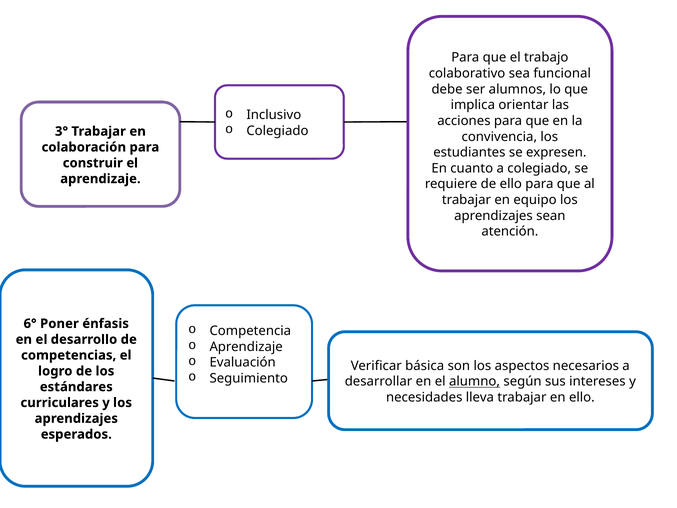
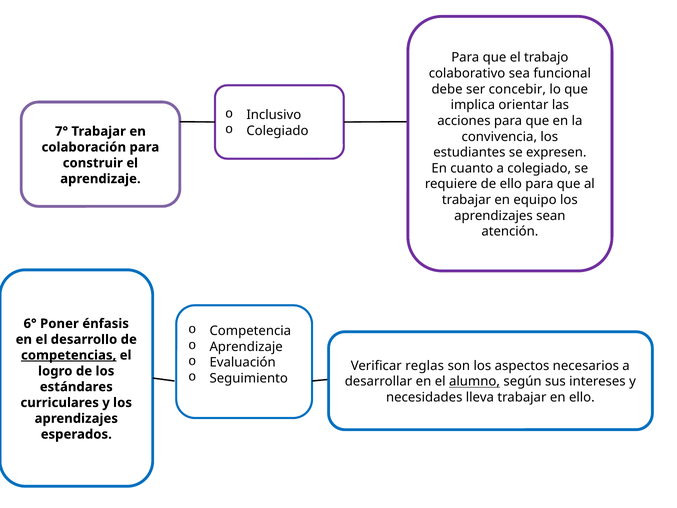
alumnos: alumnos -> concebir (517, 89)
3°: 3° -> 7° (62, 131)
competencias underline: none -> present (69, 355)
básica: básica -> reglas (425, 366)
